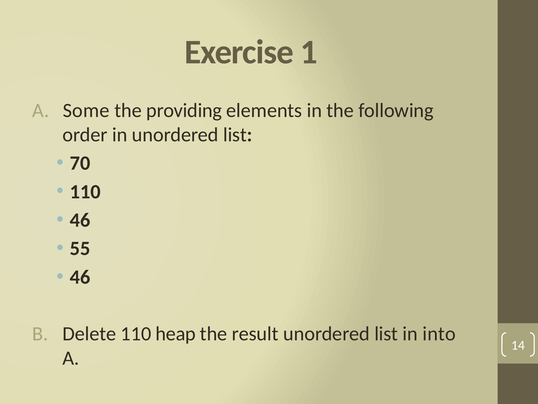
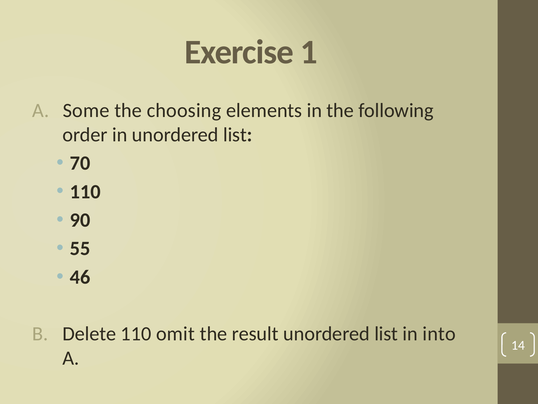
providing: providing -> choosing (184, 110)
46: 46 -> 90 (80, 220)
heap: heap -> omit (175, 334)
